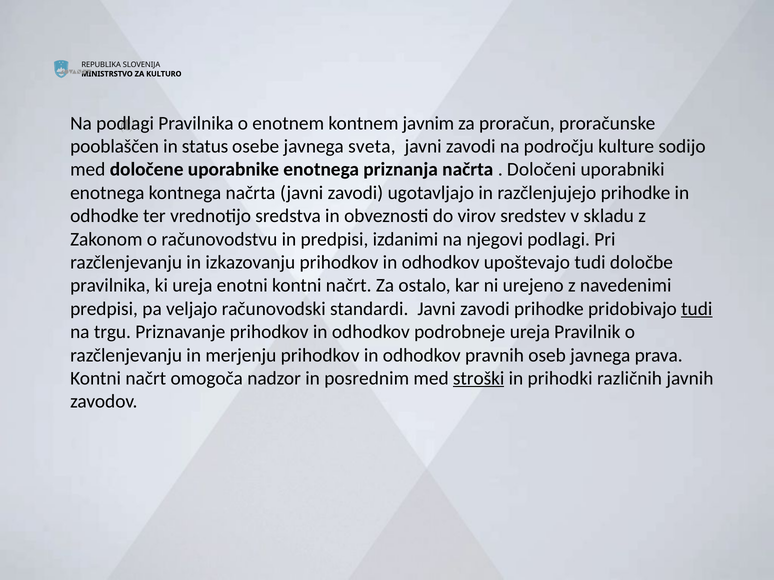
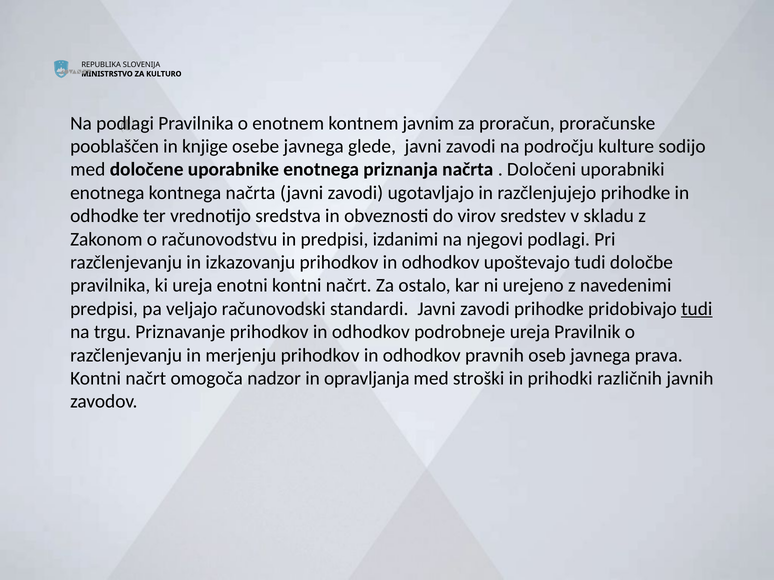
status: status -> knjige (205, 146)
sveta: sveta -> glede (372, 146)
posrednim: posrednim -> opravljanja (367, 379)
stroški underline: present -> none (479, 379)
